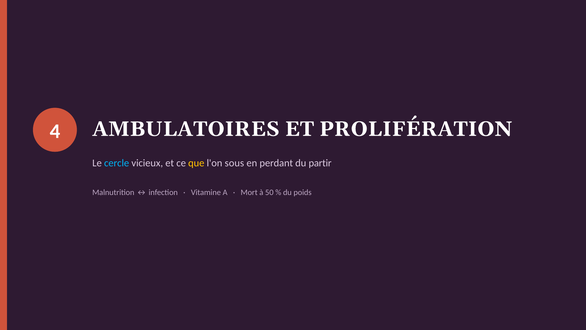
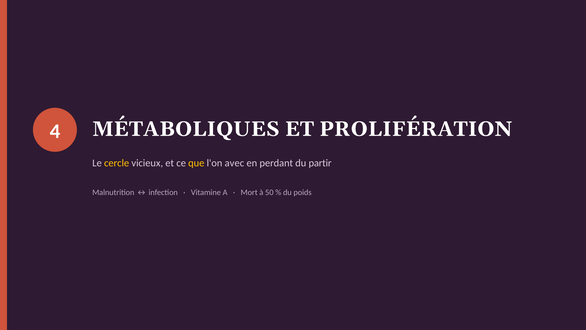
AMBULATOIRES: AMBULATOIRES -> MÉTABOLIQUES (186, 129)
cercle colour: light blue -> yellow (117, 163)
sous: sous -> avec (234, 163)
